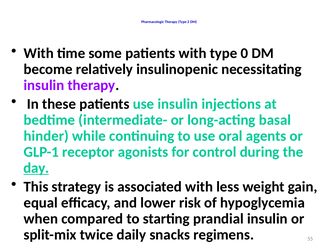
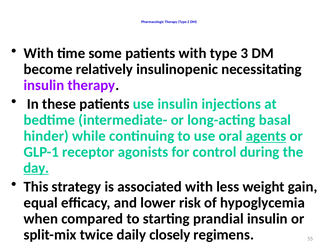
0: 0 -> 3 (244, 53)
agents underline: none -> present (266, 136)
snacks: snacks -> closely (170, 234)
